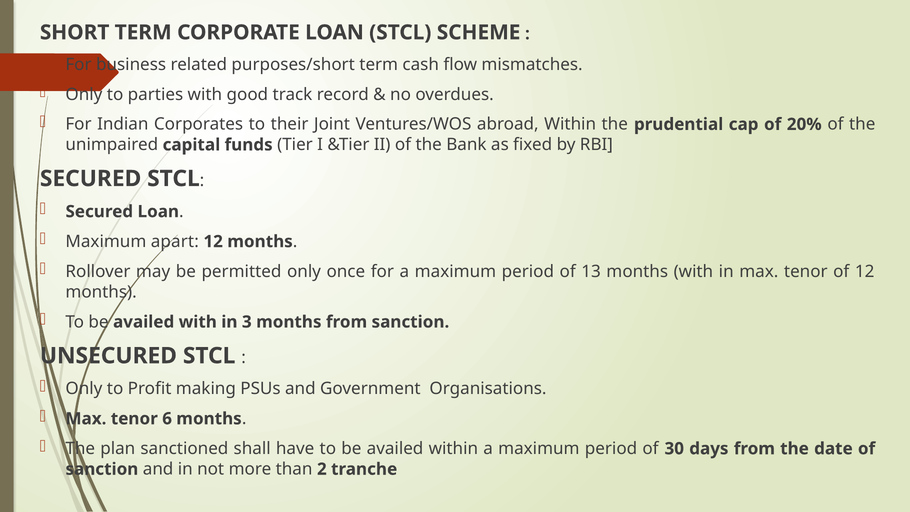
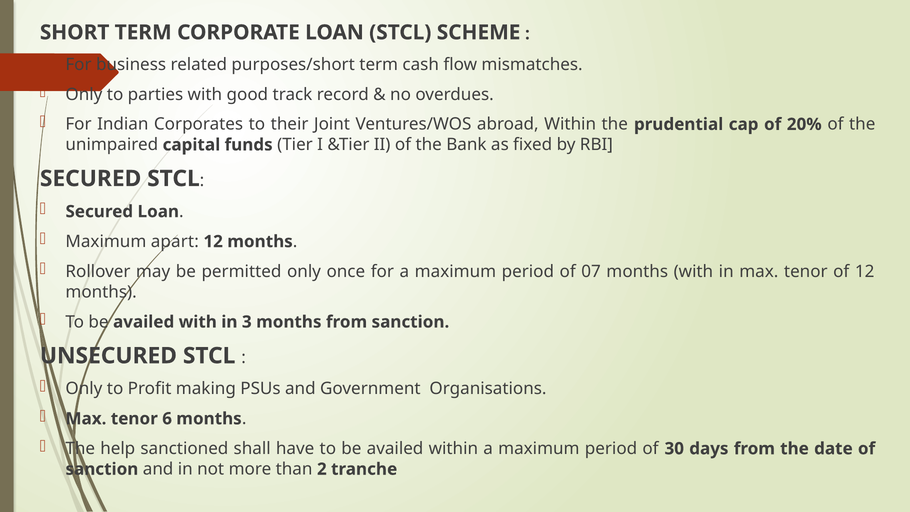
13: 13 -> 07 (591, 271)
plan: plan -> help (118, 449)
